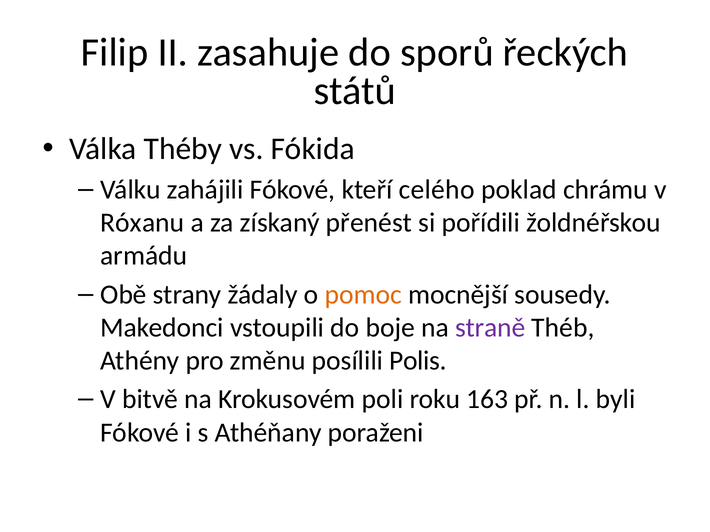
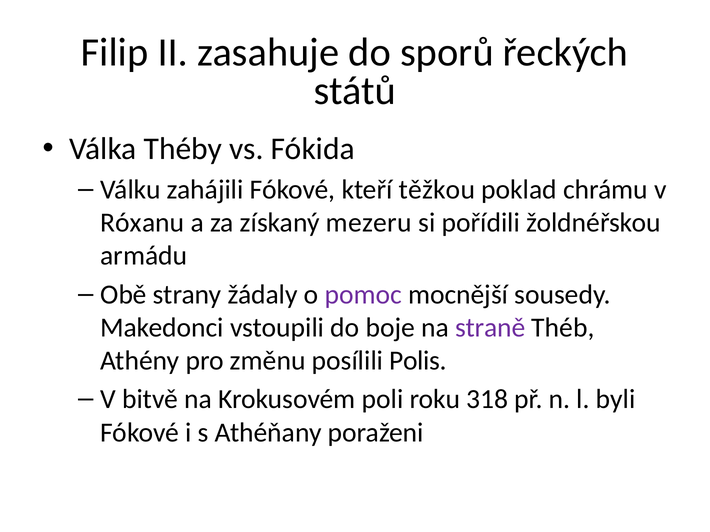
celého: celého -> těžkou (437, 190)
přenést: přenést -> mezeru (369, 223)
pomoc colour: orange -> purple (363, 295)
163: 163 -> 318 (487, 400)
